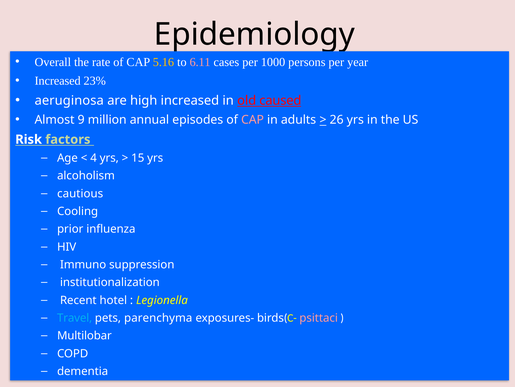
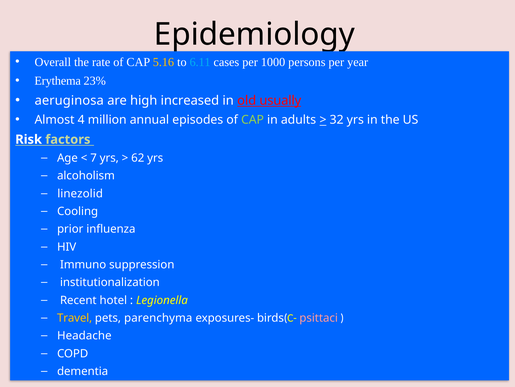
6.11 colour: pink -> light blue (200, 62)
Increased: Increased -> Erythema (58, 81)
caused: caused -> usually (280, 100)
9: 9 -> 4 (81, 120)
CAP colour: pink -> light green (252, 120)
26: 26 -> 32 (337, 120)
4: 4 -> 7 (94, 158)
15: 15 -> 62 (138, 158)
cautious: cautious -> linezolid (80, 193)
Travel colour: light blue -> yellow (75, 317)
Multilobar: Multilobar -> Headache (84, 335)
